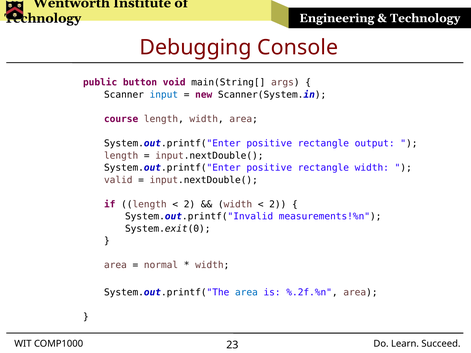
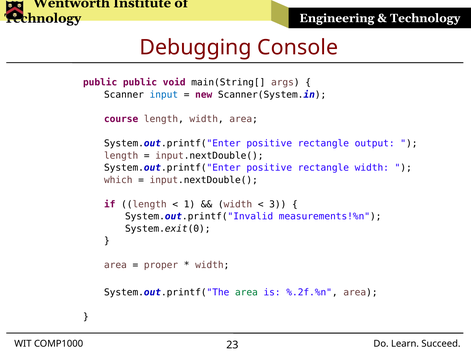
public button: button -> public (140, 83)
valid: valid -> which (118, 180)
2: 2 -> 1 (189, 204)
2: 2 -> 3 (278, 204)
normal: normal -> proper (161, 265)
area colour: blue -> green (246, 293)
